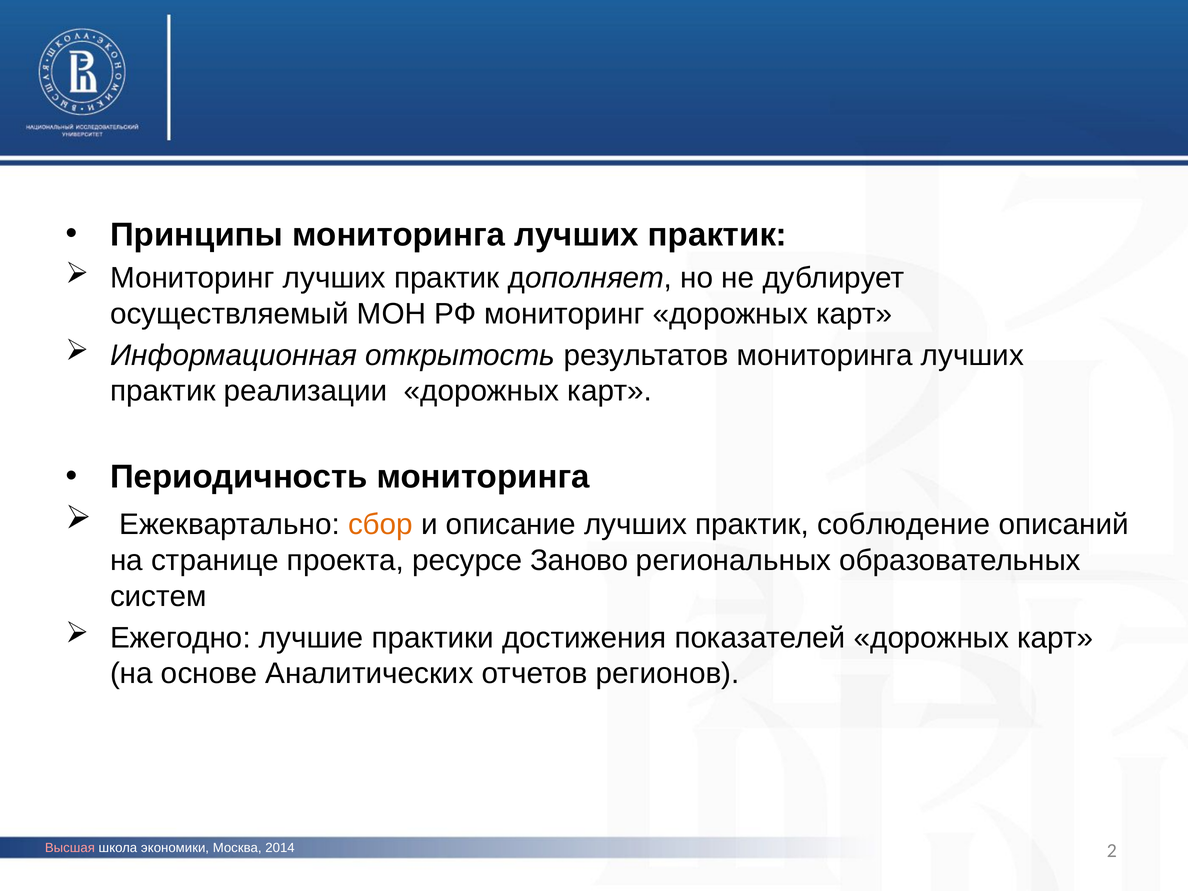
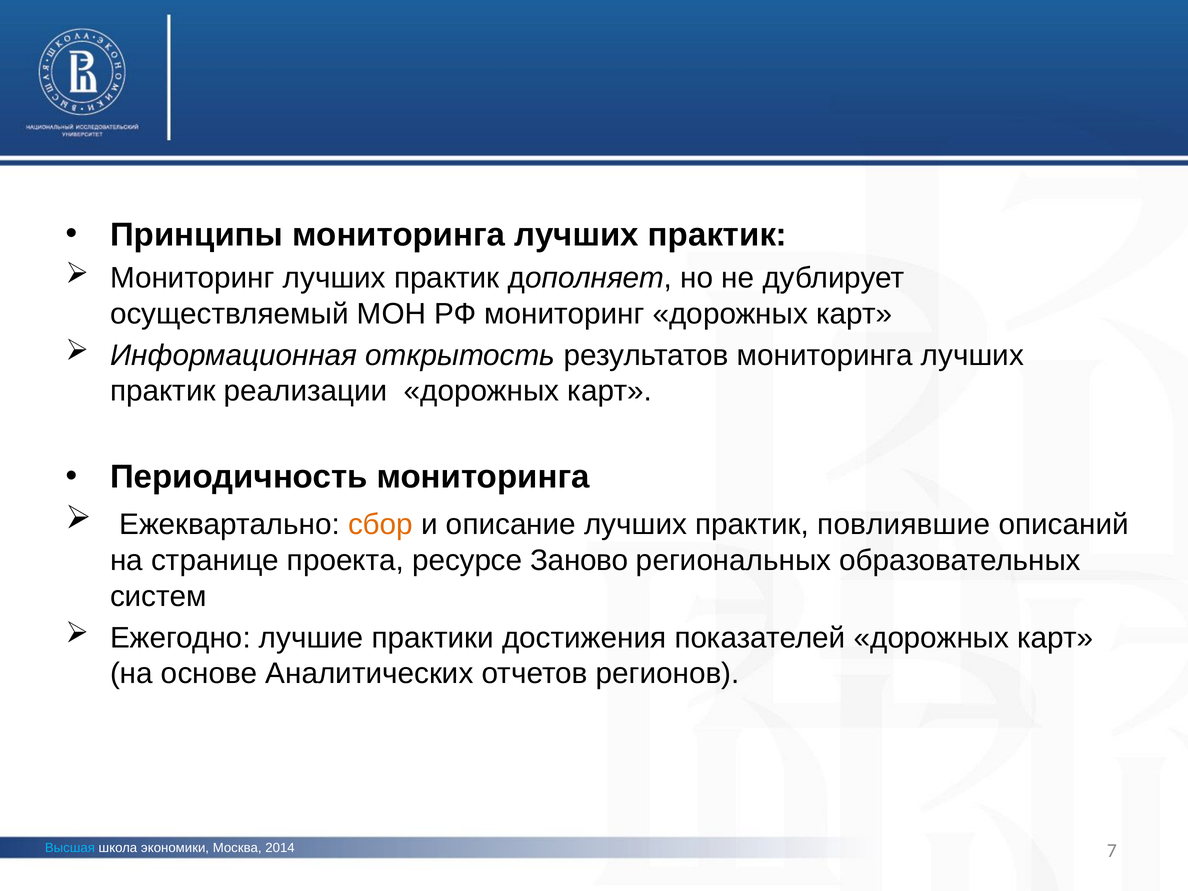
соблюдение: соблюдение -> повлиявшие (904, 524)
Высшая colour: pink -> light blue (70, 848)
2: 2 -> 7 (1112, 851)
